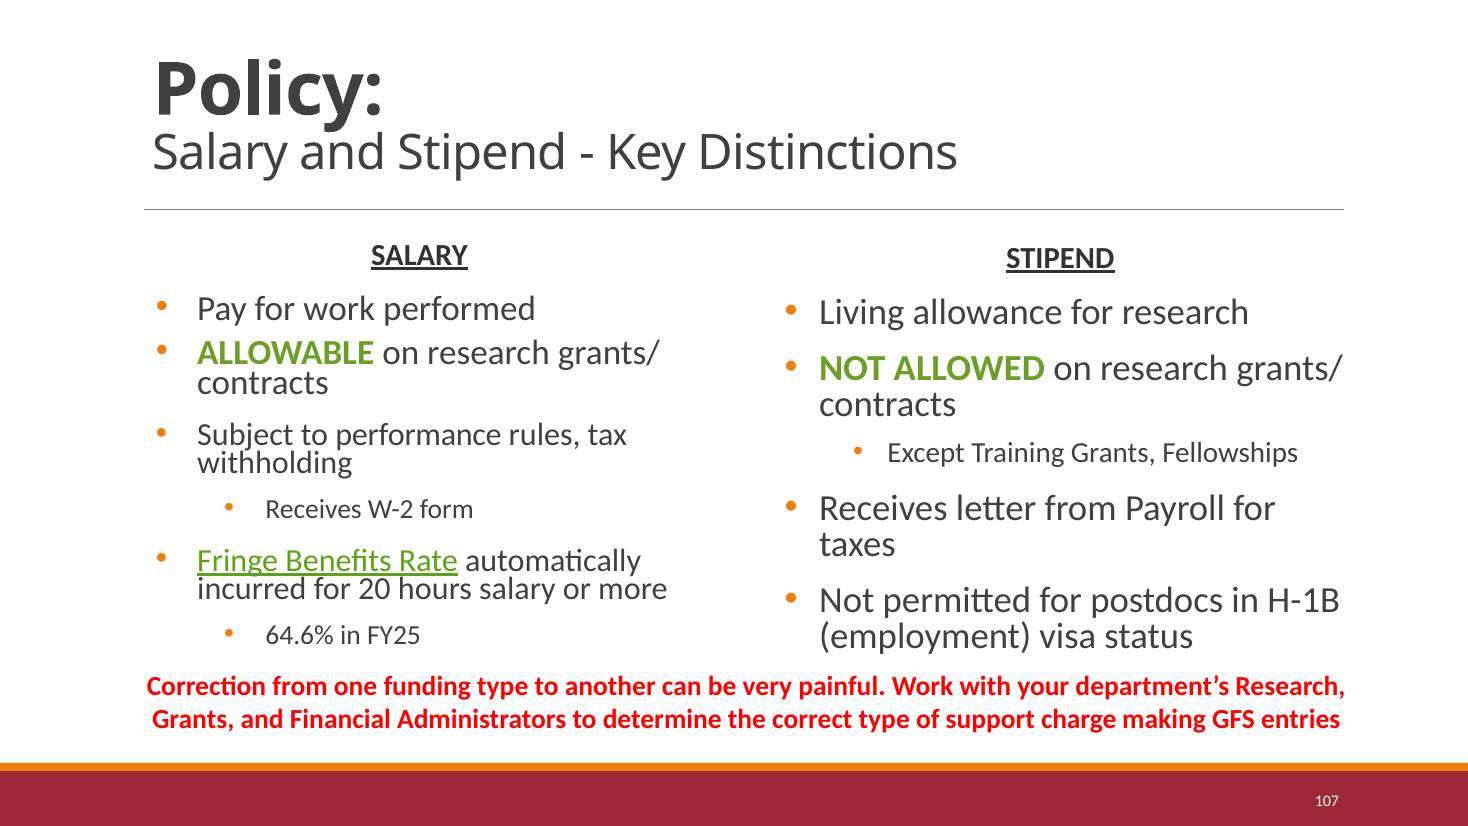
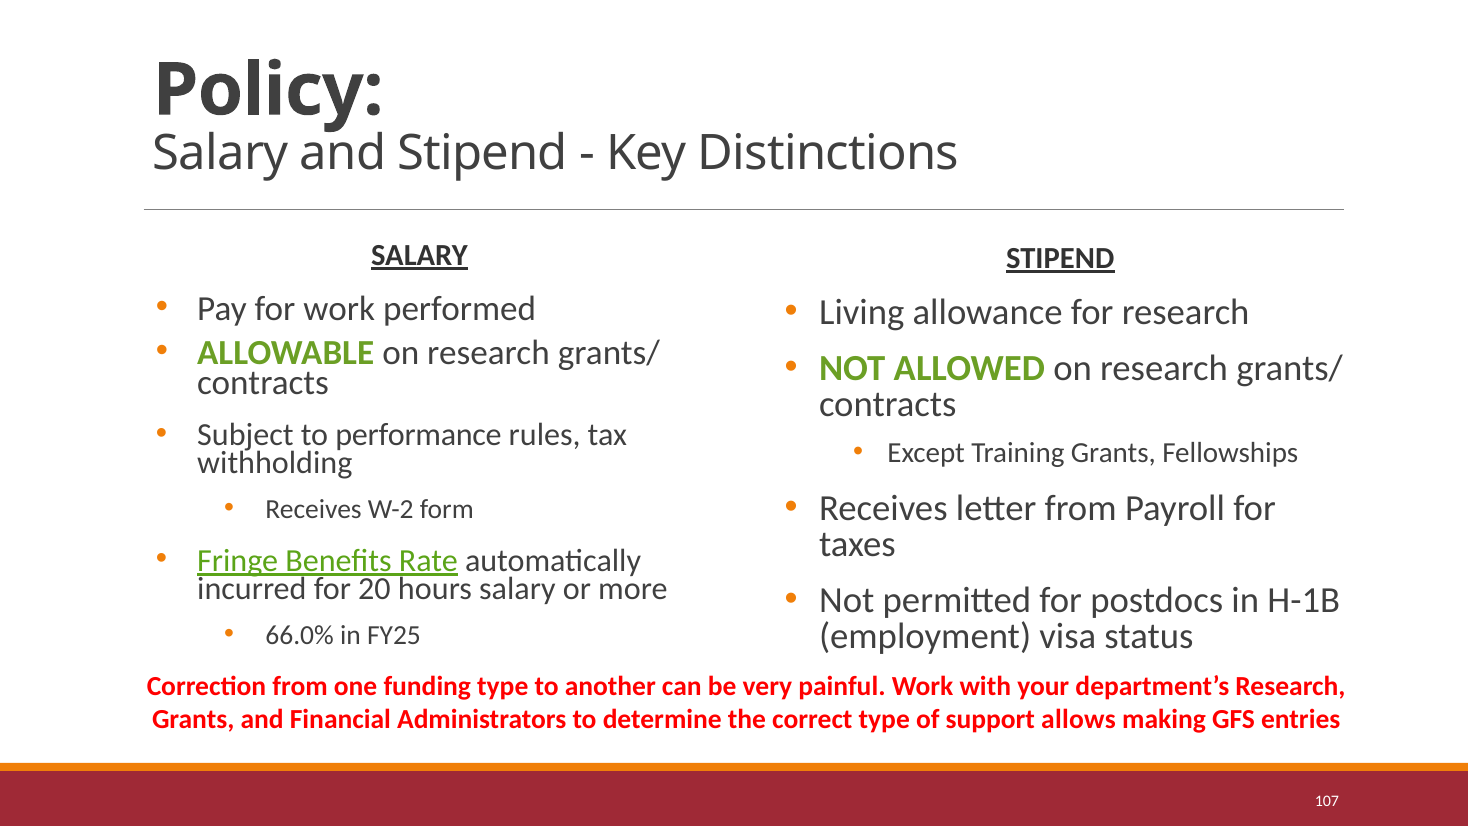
64.6%: 64.6% -> 66.0% (300, 635)
charge: charge -> allows (1079, 719)
